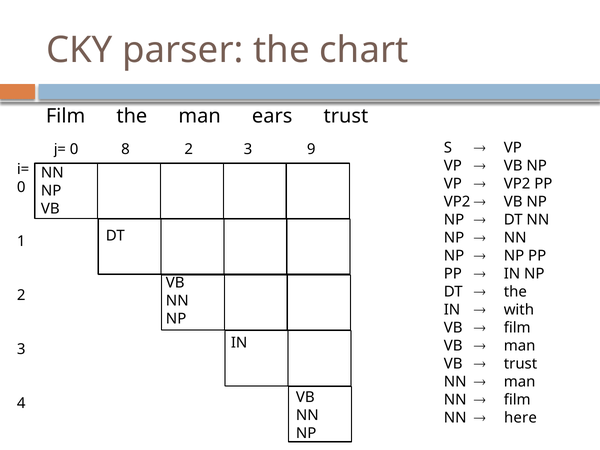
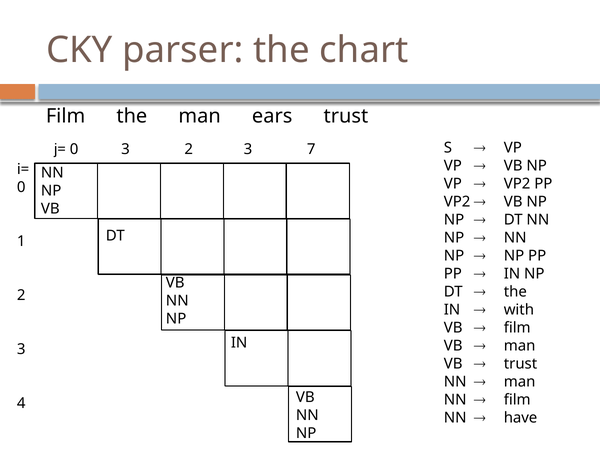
0 8: 8 -> 3 (126, 149)
9: 9 -> 7 (311, 149)
here: here -> have (521, 418)
